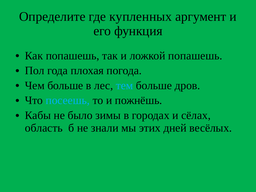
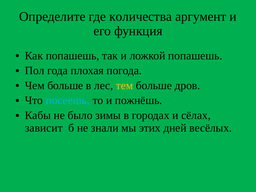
купленных: купленных -> количества (141, 16)
тем colour: light blue -> yellow (124, 86)
область: область -> зависит (44, 128)
